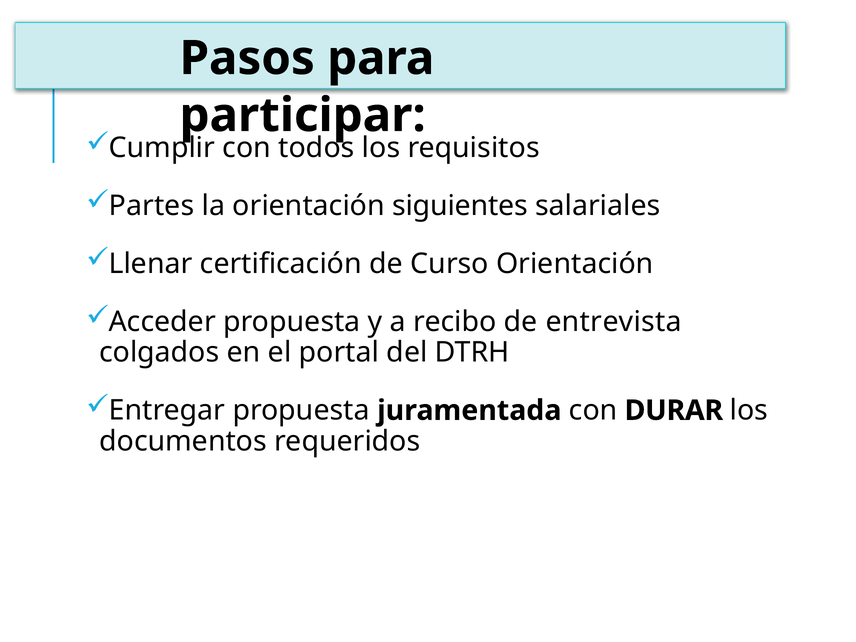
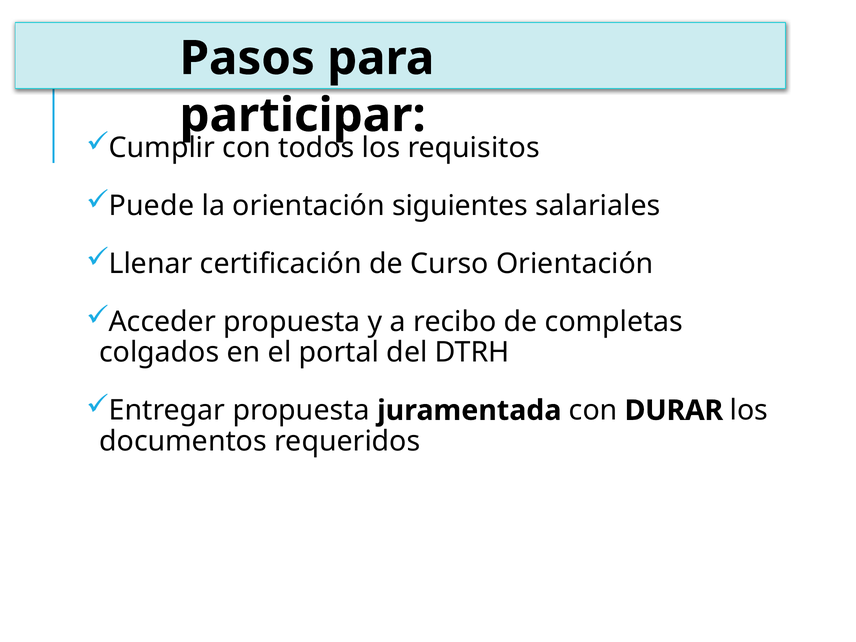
Partes: Partes -> Puede (151, 206)
entrevista: entrevista -> completas (614, 322)
